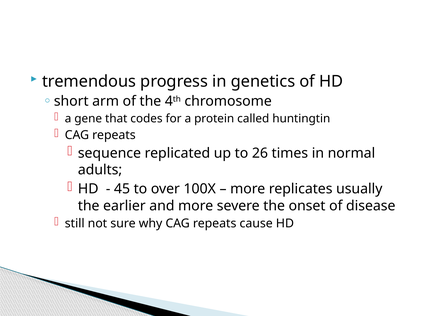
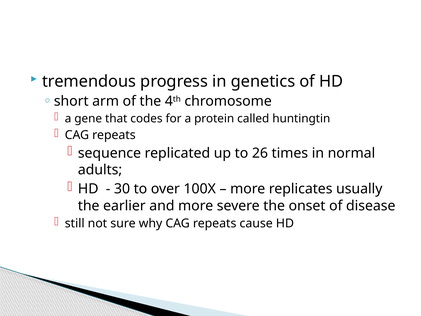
45: 45 -> 30 (122, 189)
